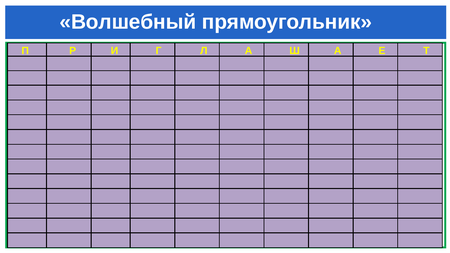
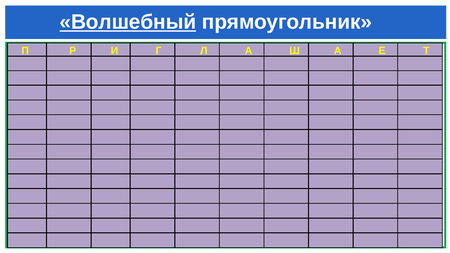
Волшебный underline: none -> present (128, 22)
